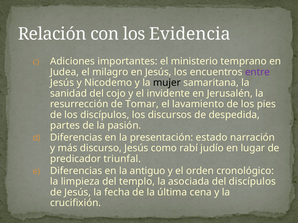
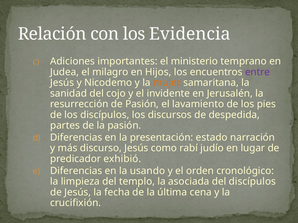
en Jesús: Jesús -> Hijos (158, 72)
mujer colour: black -> orange (167, 83)
de Tomar: Tomar -> Pasión (142, 104)
triunfal: triunfal -> exhibió (122, 159)
antiguo: antiguo -> usando (147, 171)
